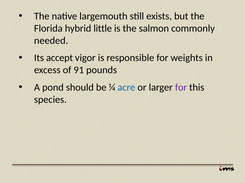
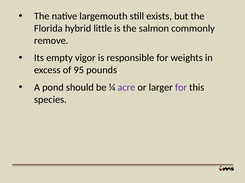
needed: needed -> remove (51, 41)
accept: accept -> empty (60, 58)
91: 91 -> 95 (79, 70)
acre colour: blue -> purple (126, 88)
